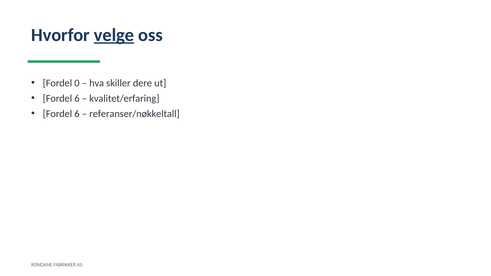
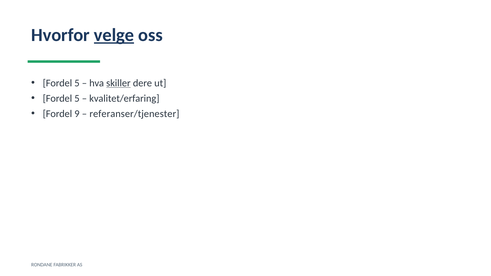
0: 0 -> 5 (77, 83)
skiller underline: none -> present (118, 83)
6: 6 -> 5 (77, 99)
6: 6 -> 9 (77, 114)
referanser/nøkkeltall: referanser/nøkkeltall -> referanser/tjenester (134, 114)
